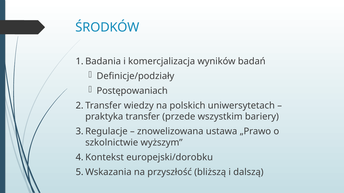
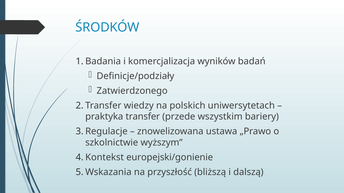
Postępowaniach: Postępowaniach -> Zatwierdzonego (132, 91)
europejski/dorobku: europejski/dorobku -> europejski/gonienie (170, 158)
